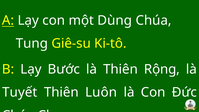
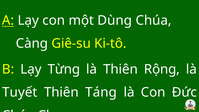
Tung: Tung -> Càng (32, 43)
Bước: Bước -> Từng (64, 69)
Luôn: Luôn -> Táng (101, 92)
